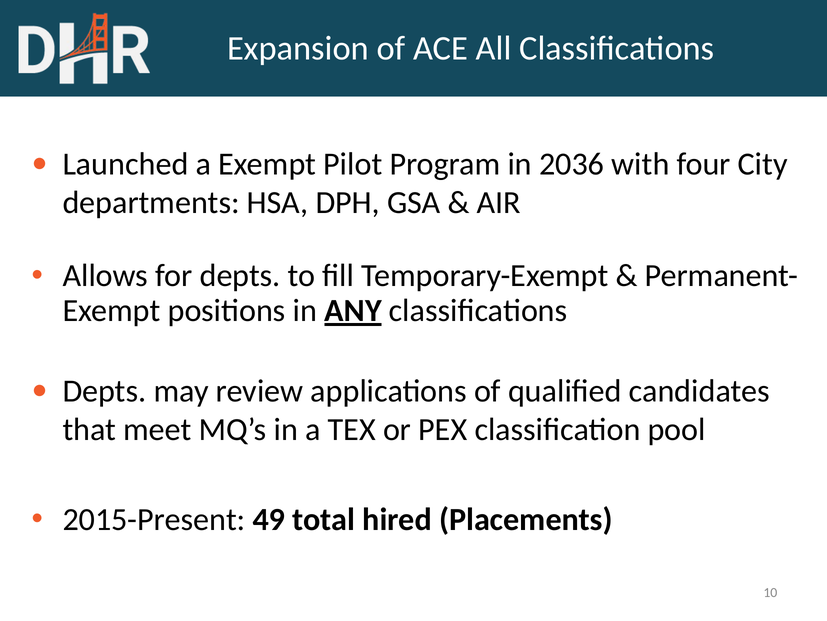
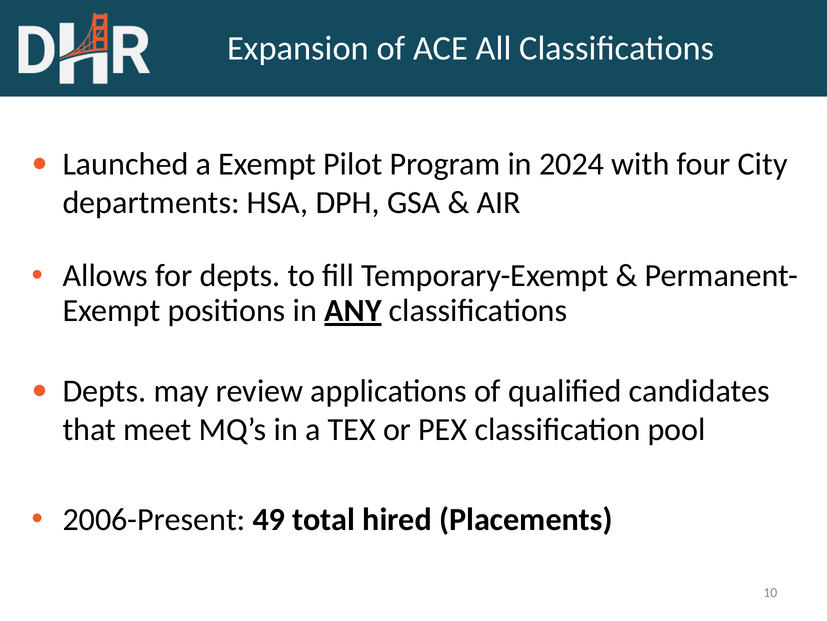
2036: 2036 -> 2024 (572, 164)
2015-Present: 2015-Present -> 2006-Present (154, 519)
